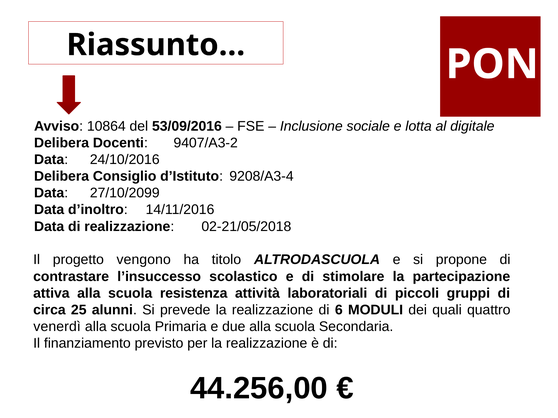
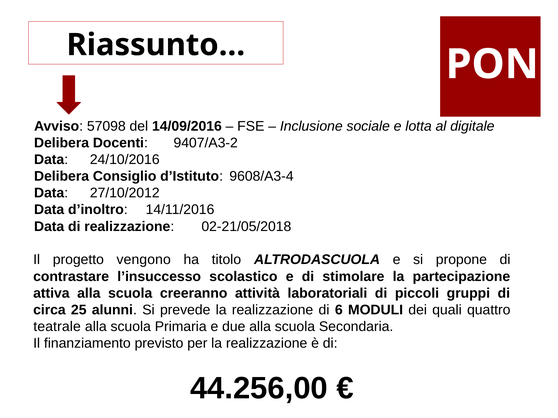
10864: 10864 -> 57098 (106, 126)
53/09/2016: 53/09/2016 -> 14/09/2016 (187, 126)
9208/A3-4: 9208/A3-4 -> 9608/A3-4 (261, 177)
27/10/2099: 27/10/2099 -> 27/10/2012 (125, 193)
resistenza: resistenza -> creeranno (194, 294)
venerdì: venerdì -> teatrale (57, 327)
